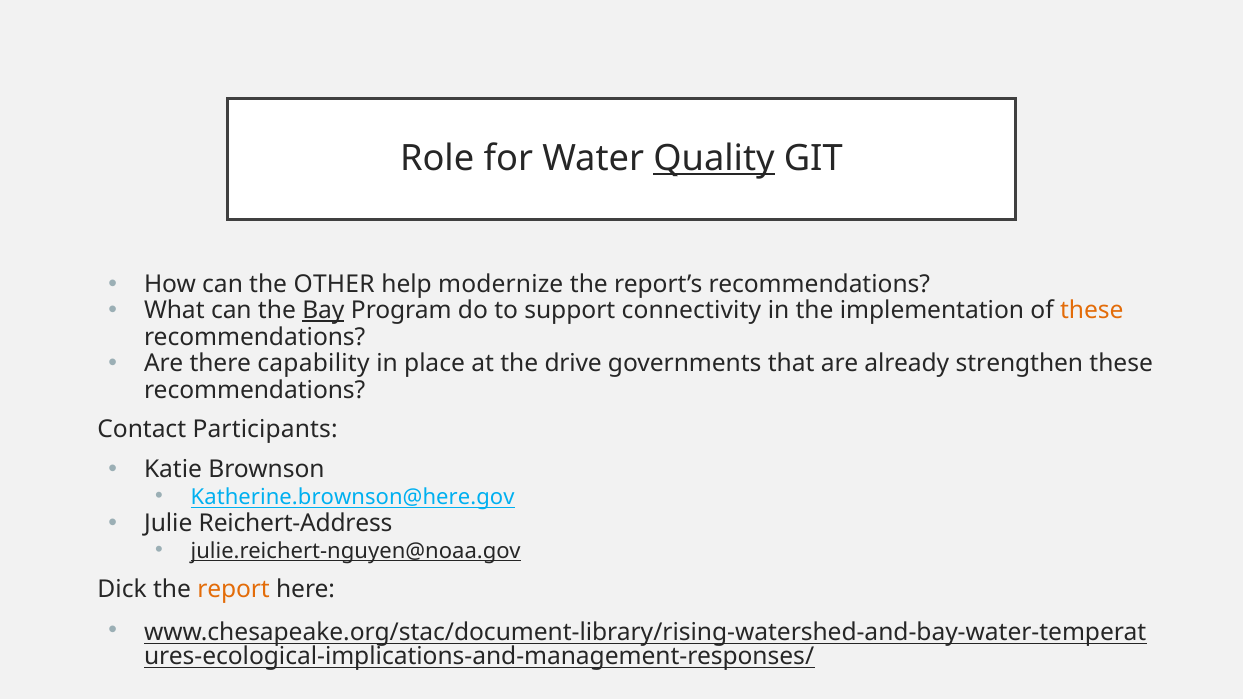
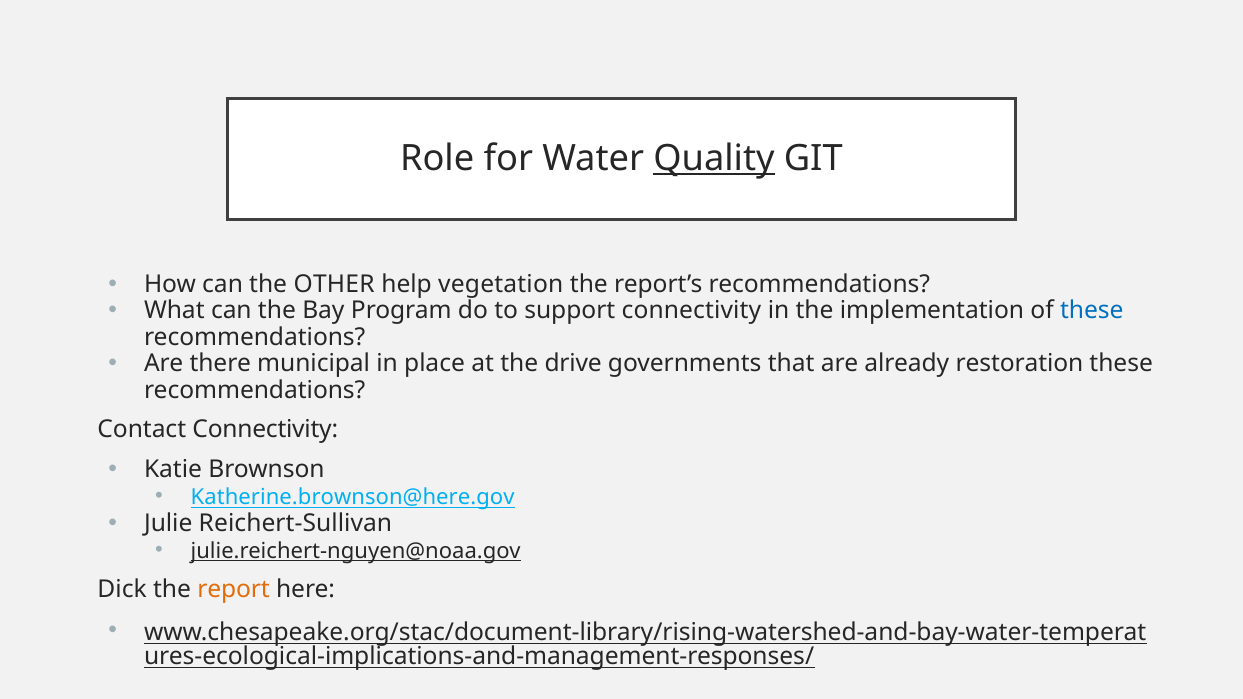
modernize: modernize -> vegetation (501, 284)
Bay underline: present -> none (323, 311)
these colour: orange -> blue (1092, 311)
capability: capability -> municipal (314, 364)
strengthen: strengthen -> restoration (1019, 364)
Contact Participants: Participants -> Connectivity (265, 430)
Reichert-Address: Reichert-Address -> Reichert-Sullivan (295, 523)
